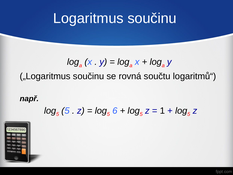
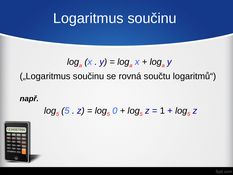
6: 6 -> 0 (115, 111)
